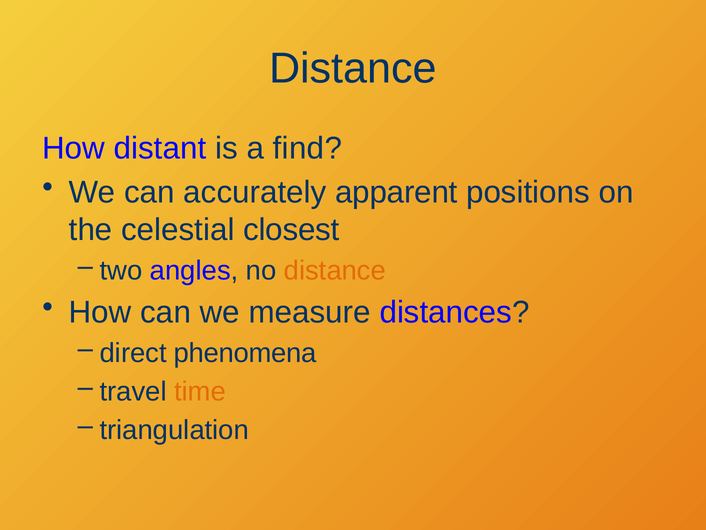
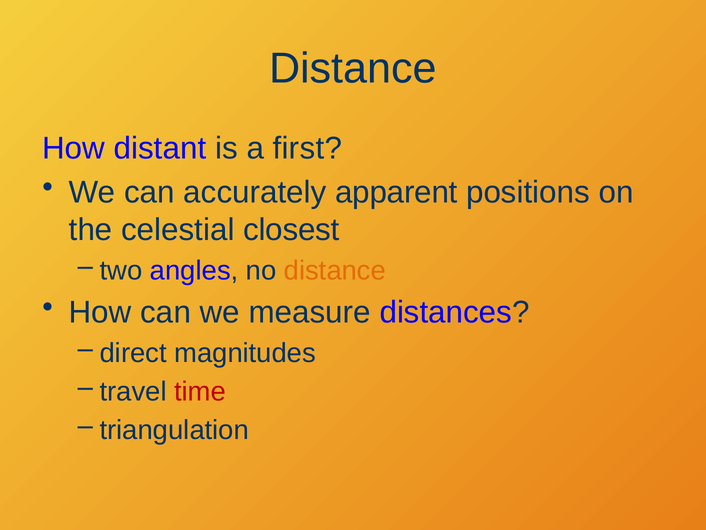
find: find -> first (307, 148)
phenomena: phenomena -> magnitudes (245, 353)
time colour: orange -> red (200, 391)
